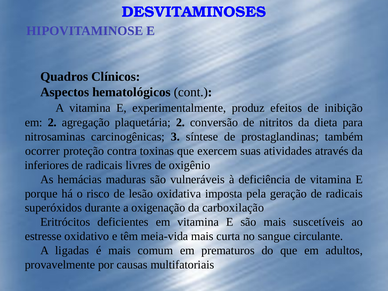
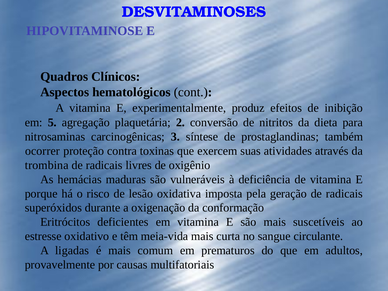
em 2: 2 -> 5 (52, 122)
inferiores: inferiores -> trombina (47, 165)
carboxilação: carboxilação -> conformação (233, 208)
